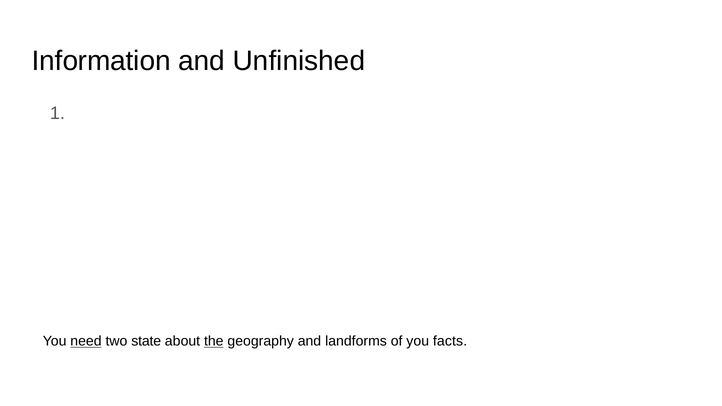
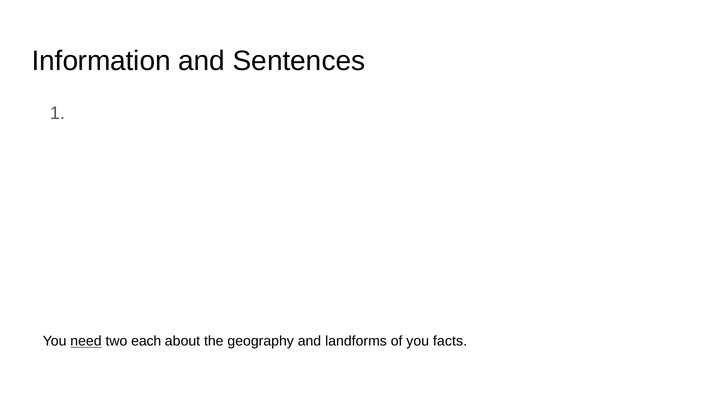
Unfinished: Unfinished -> Sentences (299, 61)
state: state -> each (146, 341)
the underline: present -> none (214, 341)
